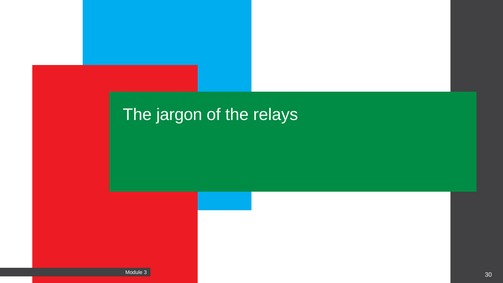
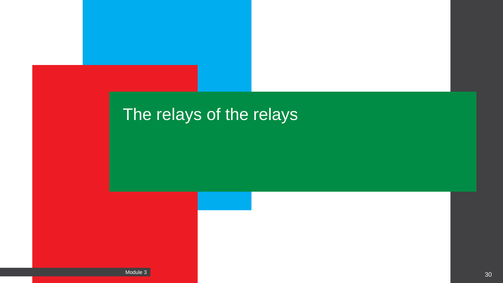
jargon: jargon -> relays (179, 115)
